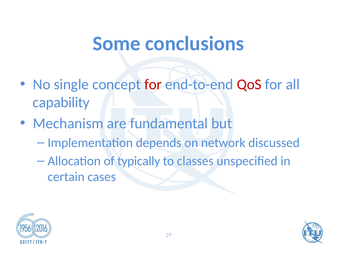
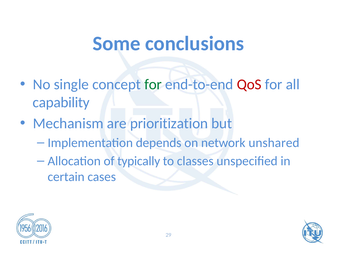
for colour: red -> green (153, 84)
fundamental: fundamental -> prioritization (169, 123)
discussed: discussed -> unshared (274, 143)
